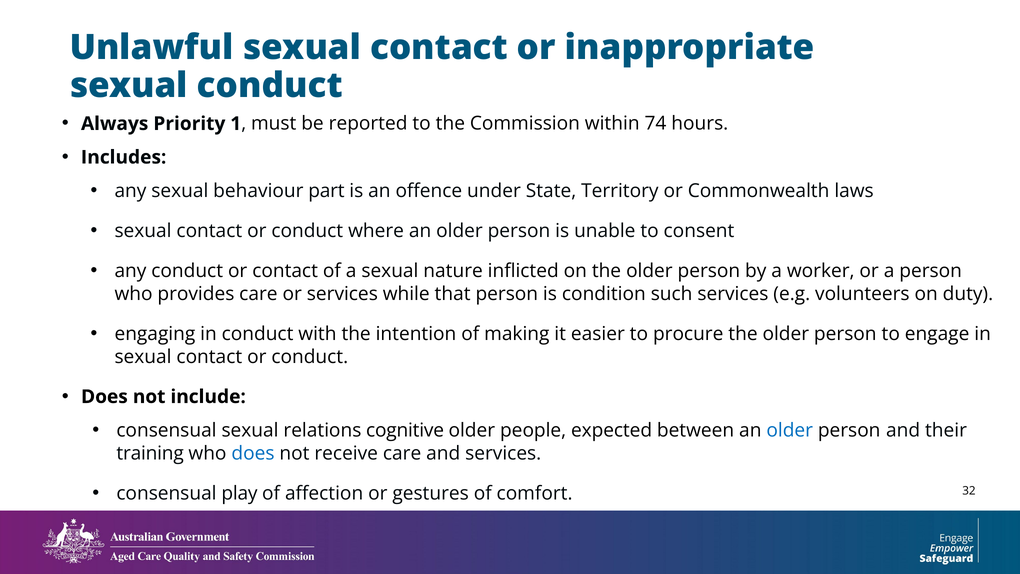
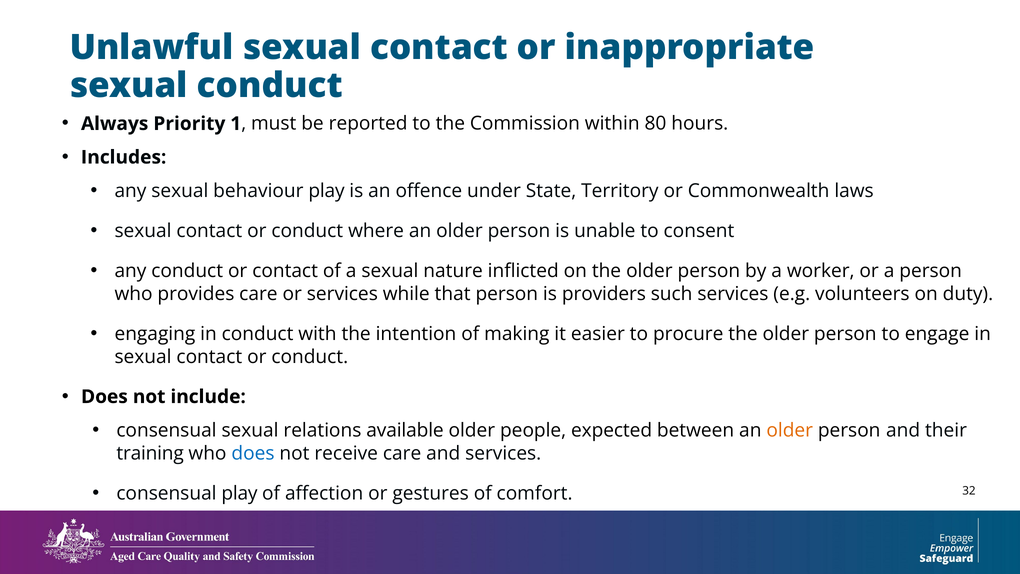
74: 74 -> 80 (656, 124)
behaviour part: part -> play (326, 191)
condition: condition -> providers (604, 294)
cognitive: cognitive -> available (405, 430)
older colour: blue -> orange (790, 430)
